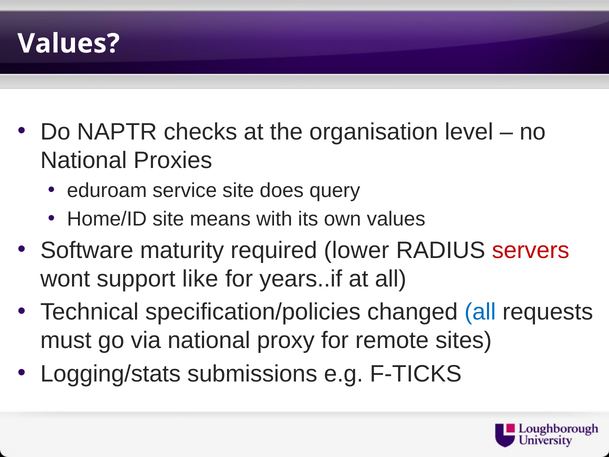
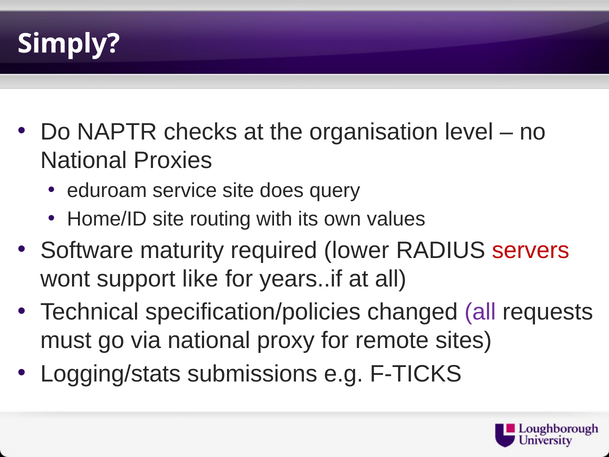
Values: Values -> Simply (69, 44)
means: means -> routing (220, 219)
all colour: blue -> purple (480, 312)
